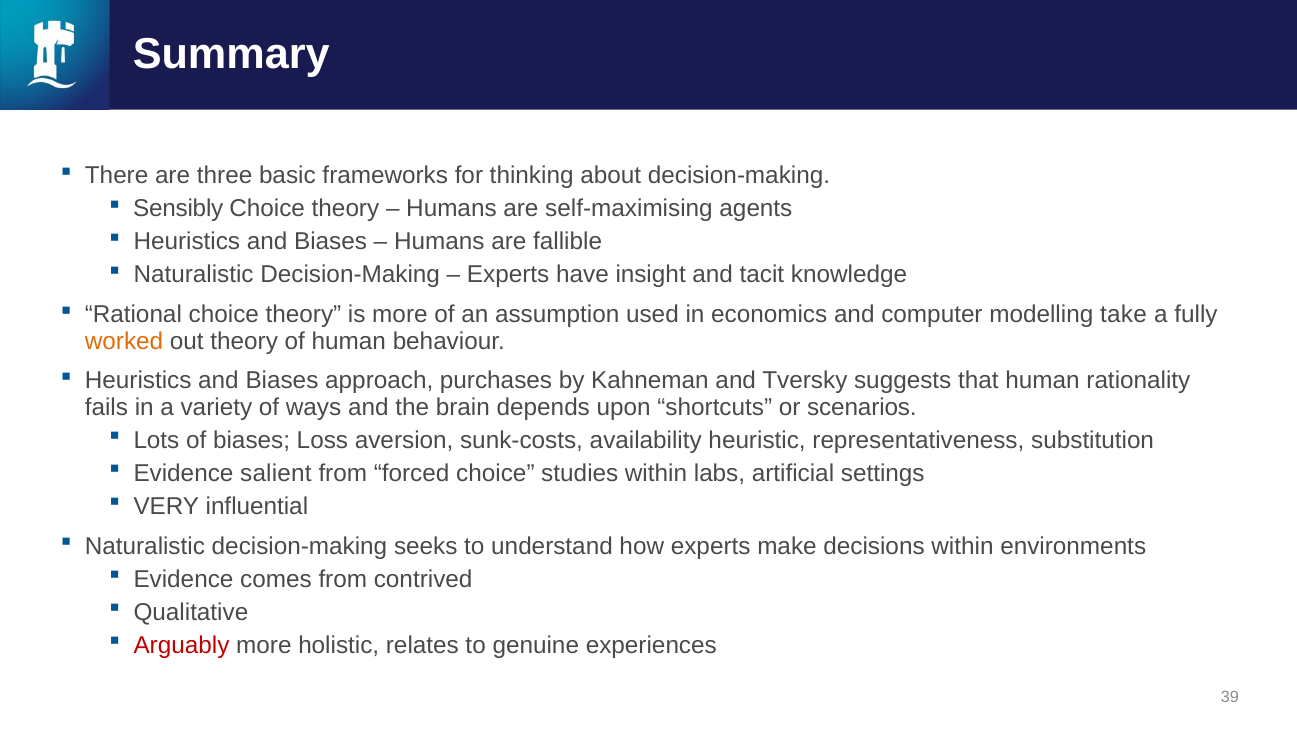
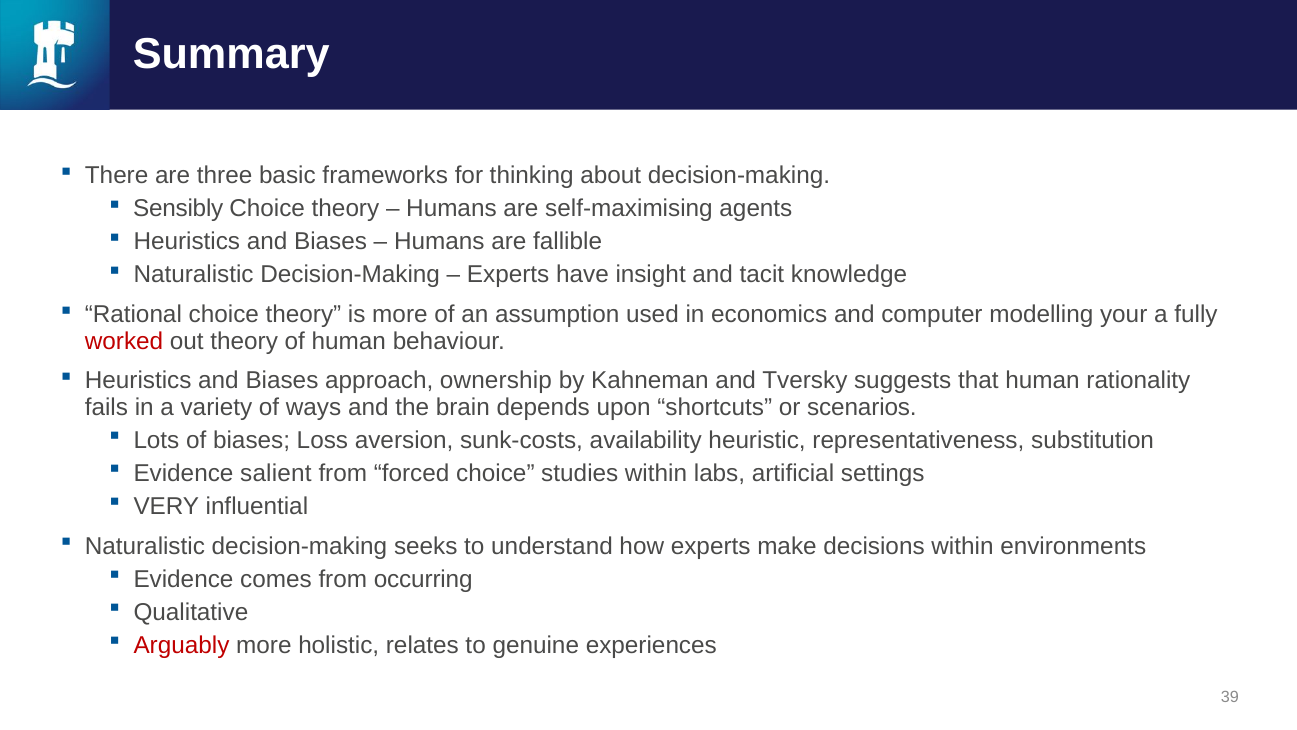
take: take -> your (1124, 315)
worked colour: orange -> red (124, 341)
purchases: purchases -> ownership (496, 381)
contrived: contrived -> occurring (423, 579)
